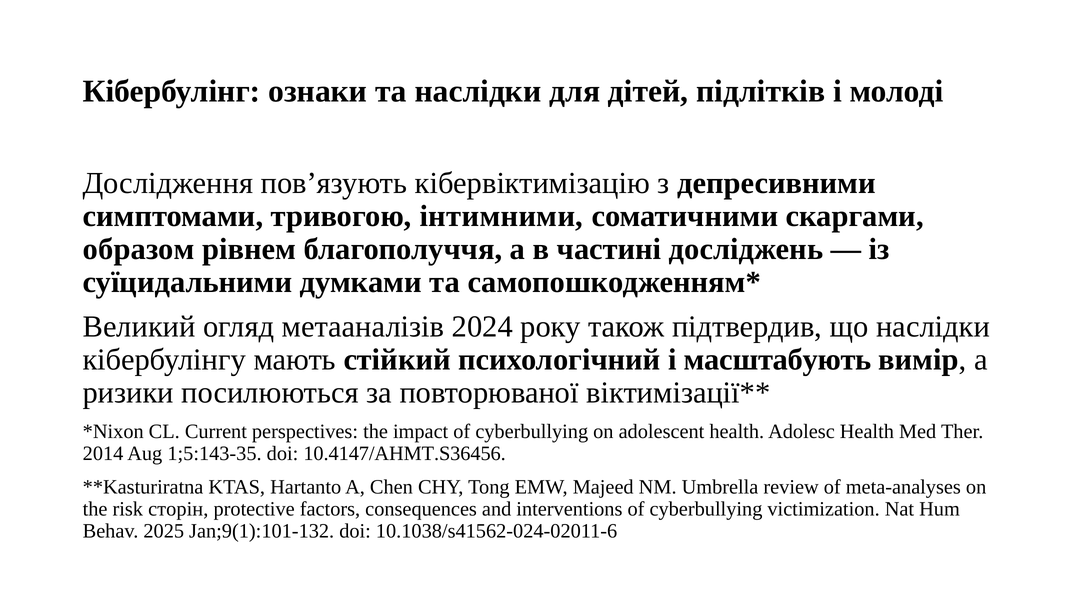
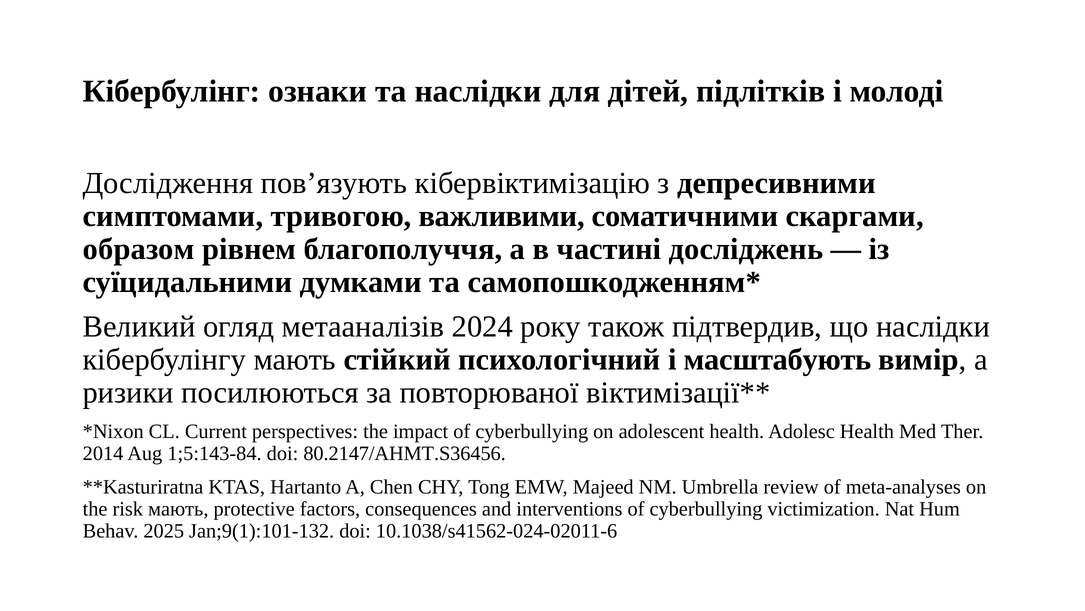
інтимними: інтимними -> важливими (502, 216)
1;5:143-35: 1;5:143-35 -> 1;5:143-84 (215, 453)
10.4147/AHMT.S36456: 10.4147/AHMT.S36456 -> 80.2147/AHMT.S36456 (405, 453)
risk сторін: сторін -> мають (178, 508)
